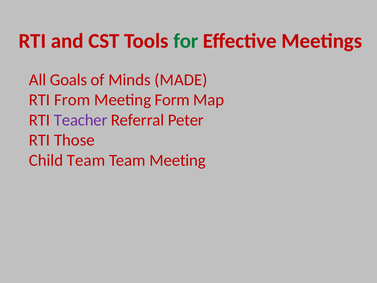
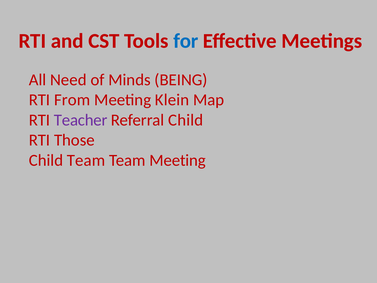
for colour: green -> blue (186, 41)
Goals: Goals -> Need (68, 80)
MADE: MADE -> BEING (181, 80)
Form: Form -> Klein (172, 100)
Referral Peter: Peter -> Child (186, 120)
